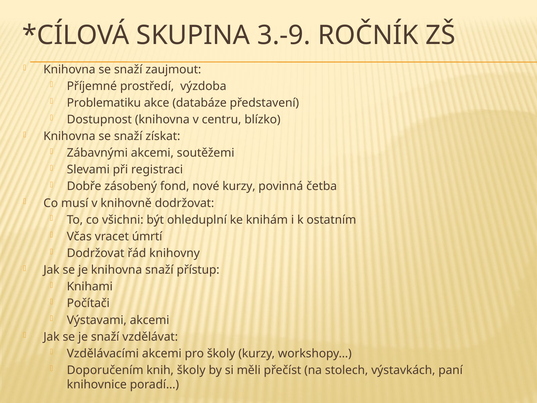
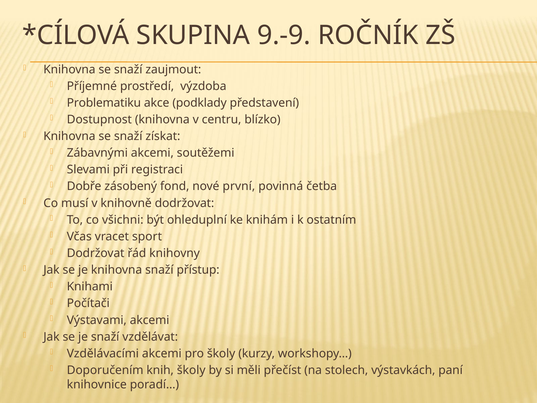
3.-9: 3.-9 -> 9.-9 (284, 35)
databáze: databáze -> podklady (200, 103)
nové kurzy: kurzy -> první (239, 186)
úmrtí: úmrtí -> sport (147, 236)
